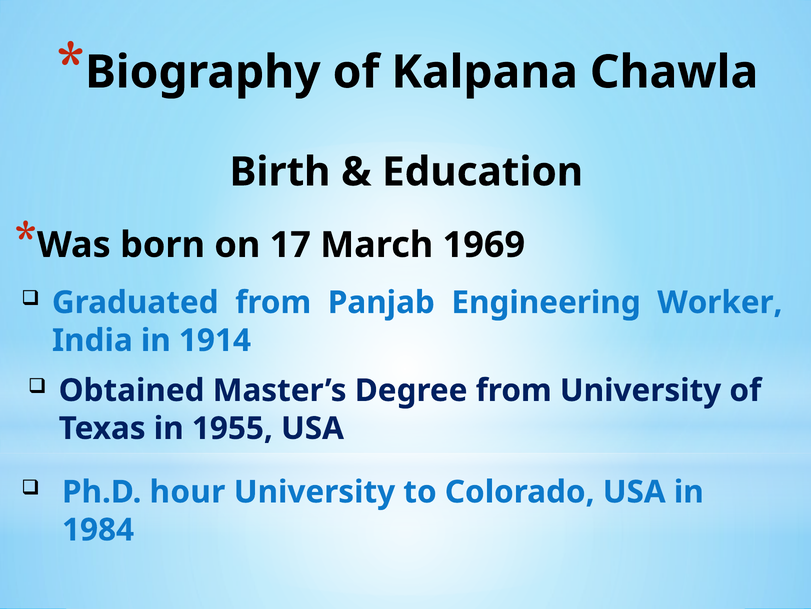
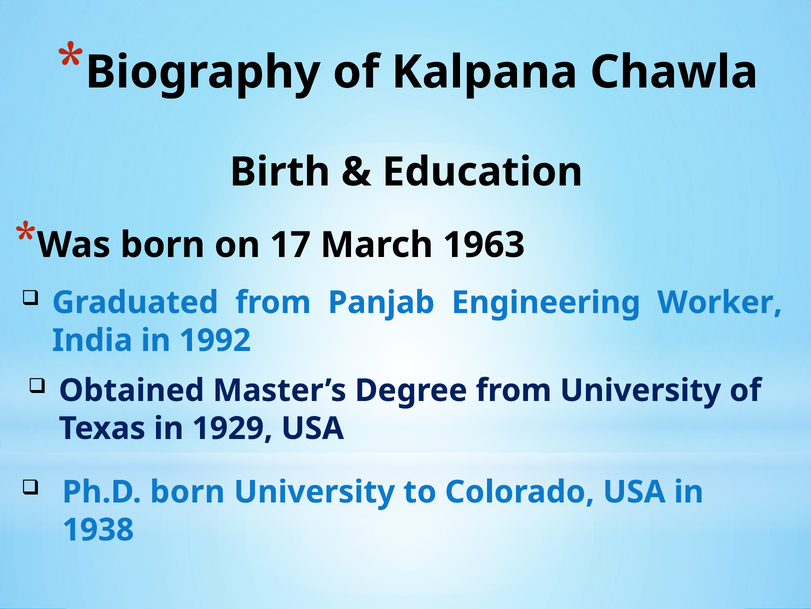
1969: 1969 -> 1963 (484, 245)
1914: 1914 -> 1992 (215, 340)
1955: 1955 -> 1929 (232, 428)
Ph.D hour: hour -> born (187, 491)
1984: 1984 -> 1938 (98, 529)
